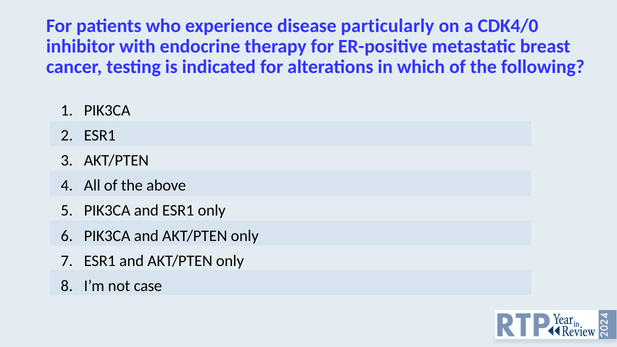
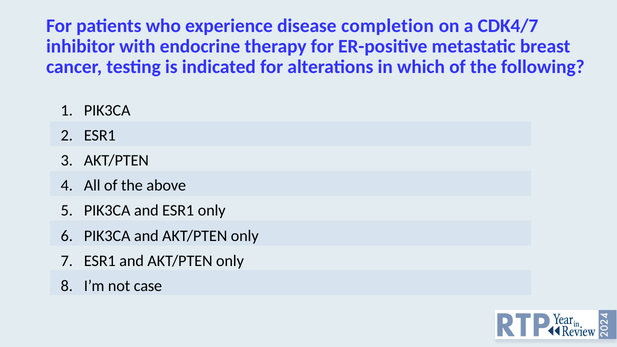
particularly: particularly -> completion (388, 26)
CDK4/0: CDK4/0 -> CDK4/7 (508, 26)
